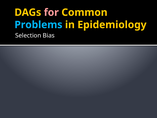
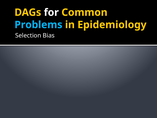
for colour: pink -> white (51, 12)
